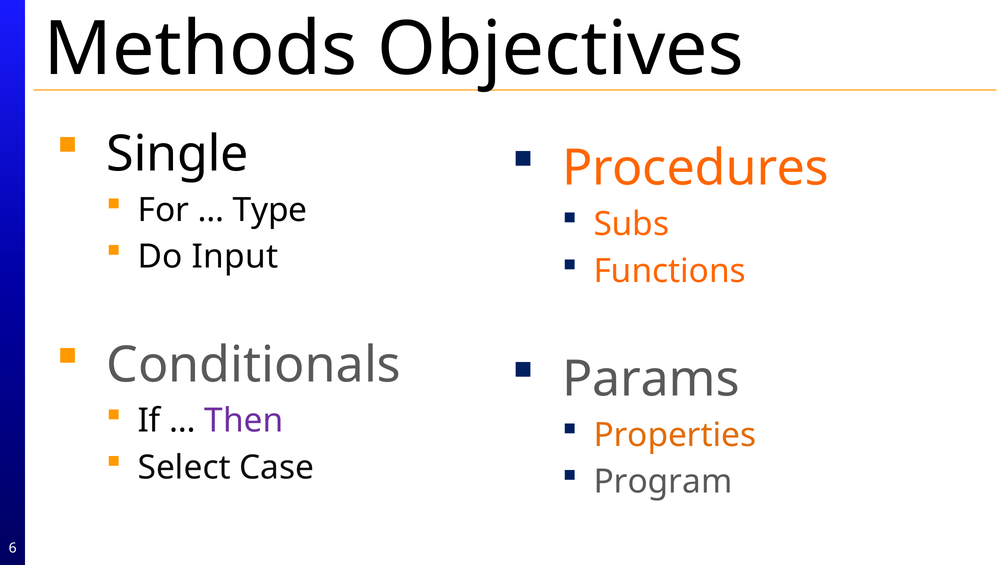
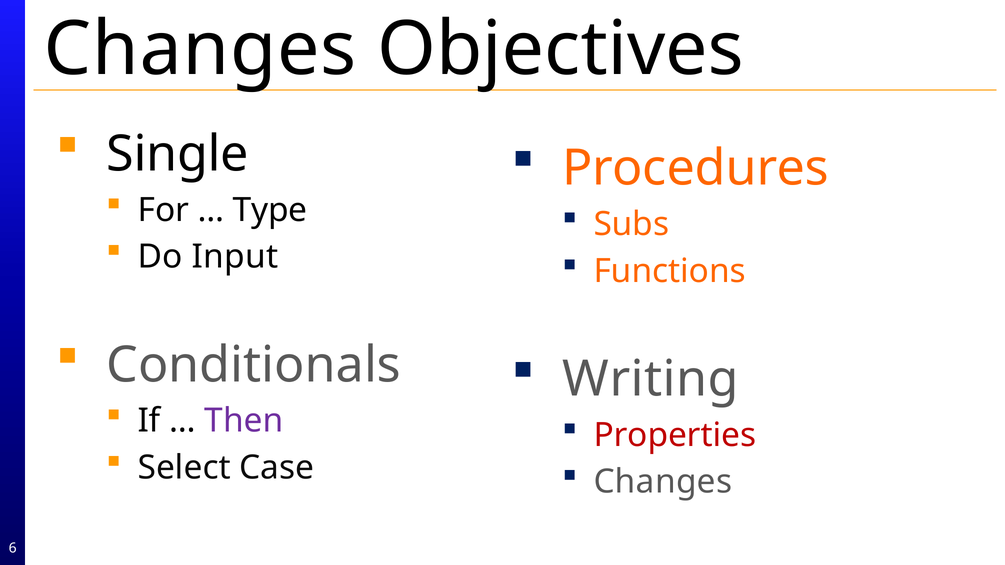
Methods: Methods -> Changes (200, 49)
Params: Params -> Writing (651, 380)
Properties colour: orange -> red (675, 435)
Program: Program -> Changes (663, 482)
